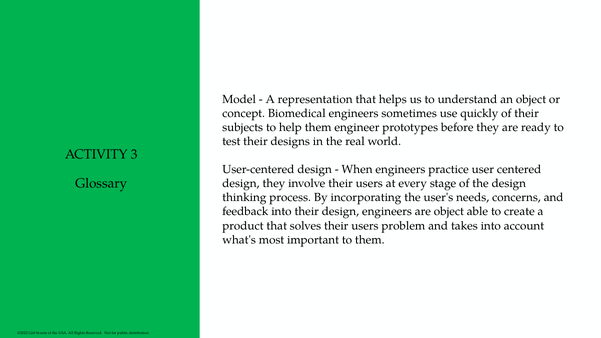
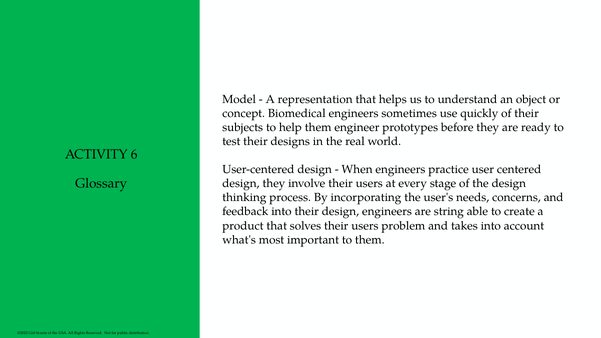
3: 3 -> 6 (134, 155)
are object: object -> string (449, 212)
